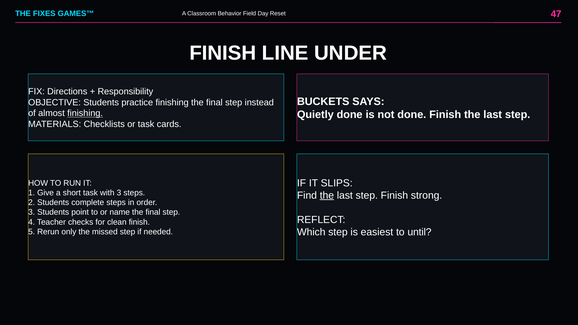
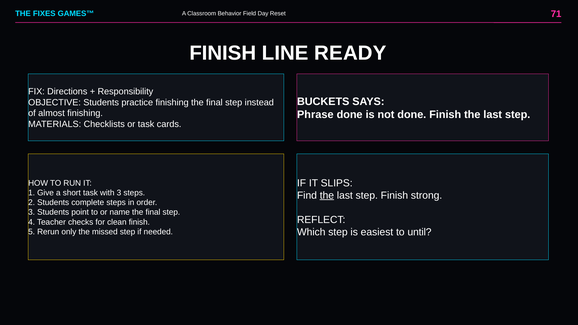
47: 47 -> 71 (556, 14)
UNDER: UNDER -> READY (350, 53)
finishing underline: present -> none (85, 113)
Quietly: Quietly -> Phrase (315, 115)
